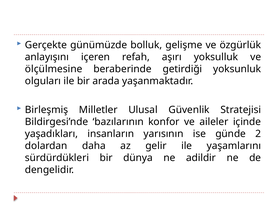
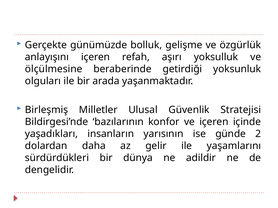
ve aileler: aileler -> içeren (214, 122)
